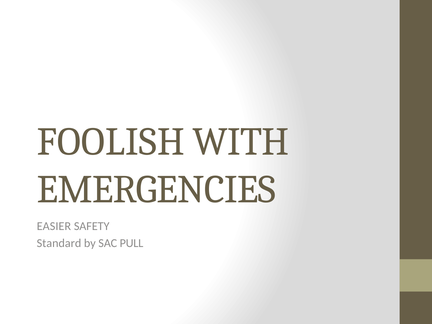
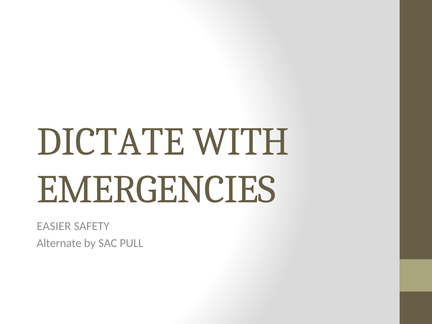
FOOLISH: FOOLISH -> DICTATE (111, 142)
Standard: Standard -> Alternate (59, 243)
